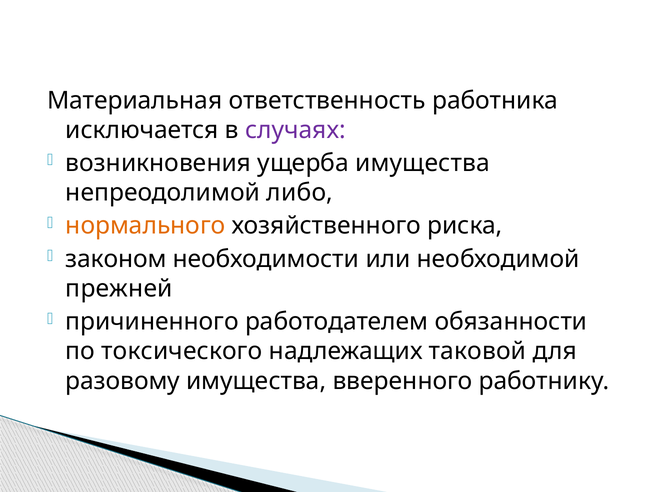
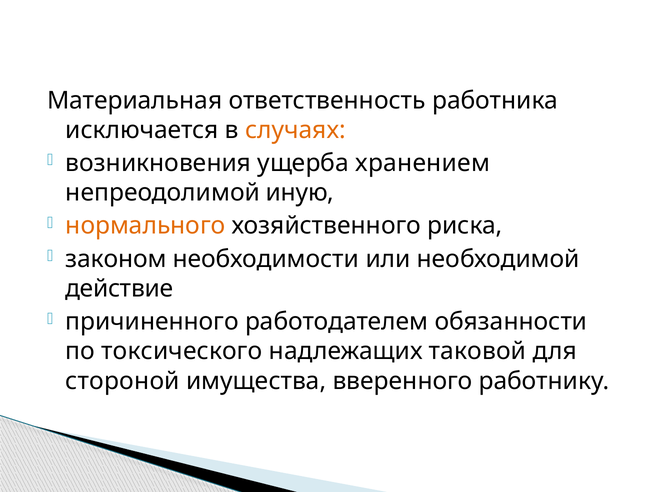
случаях colour: purple -> orange (295, 130)
ущерба имущества: имущества -> хранением (423, 163)
либо: либо -> иную (300, 193)
прежней: прежней -> действие (119, 289)
разовому: разовому -> стороной (123, 381)
